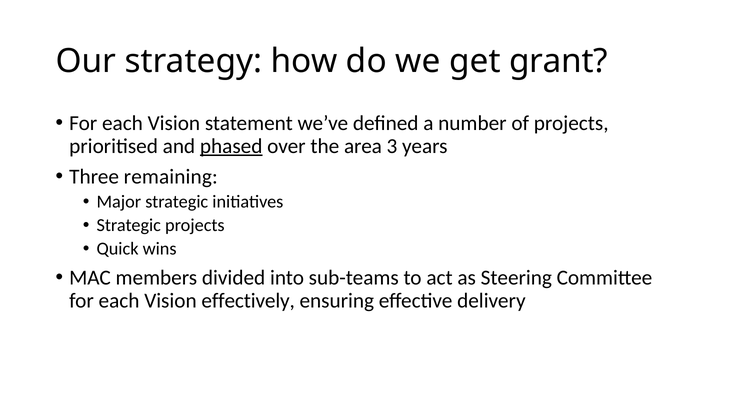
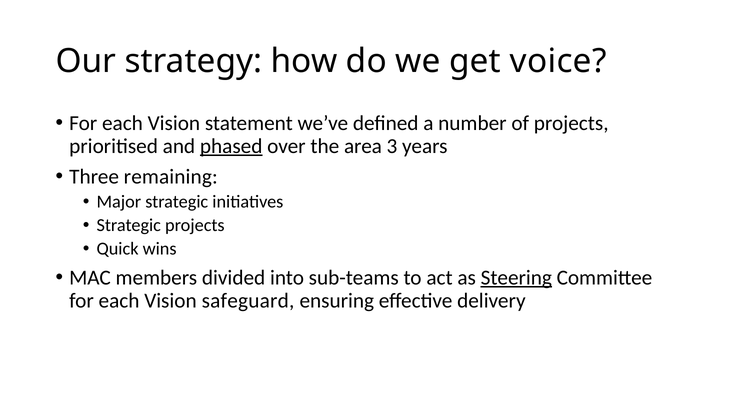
grant: grant -> voice (558, 61)
Steering underline: none -> present (516, 278)
effectively: effectively -> safeguard (248, 301)
